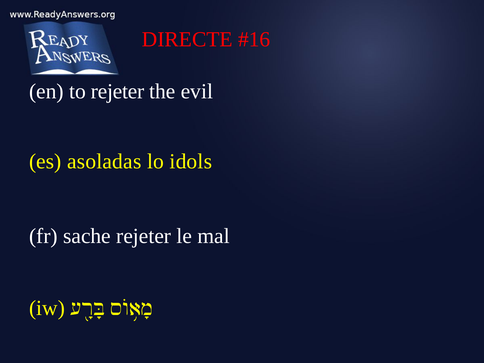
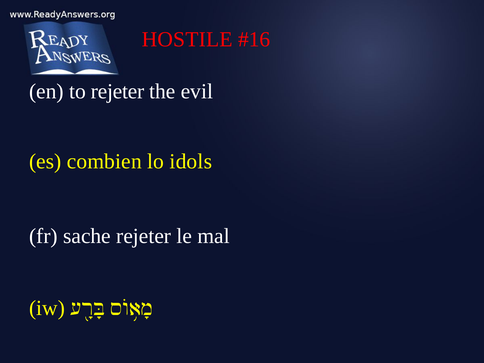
DIRECTE: DIRECTE -> HOSTILE (187, 39)
asoladas: asoladas -> combien (104, 162)
